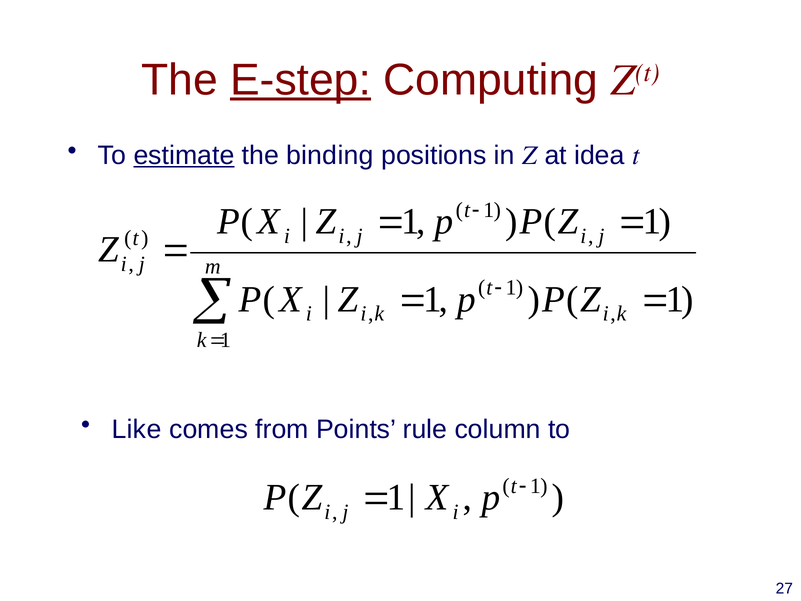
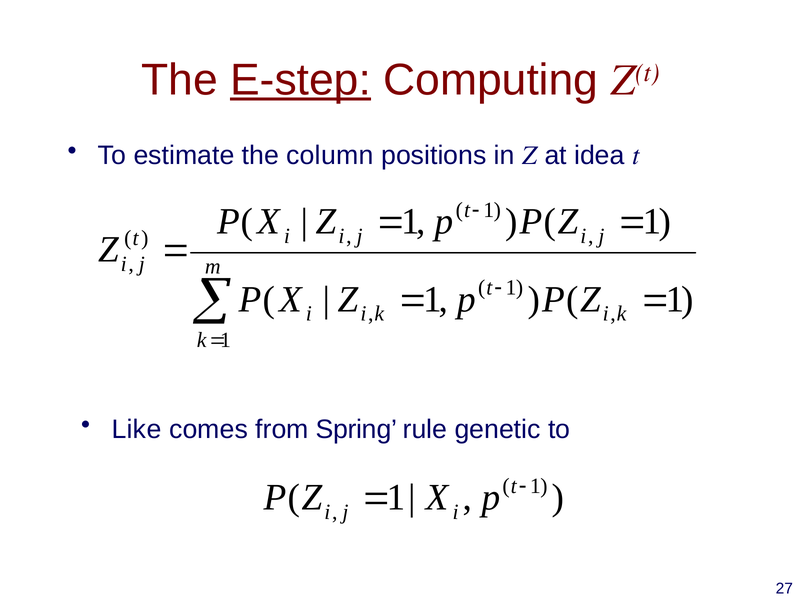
estimate underline: present -> none (184, 155)
binding: binding -> column (330, 155)
Points: Points -> Spring (356, 429)
column: column -> genetic (498, 429)
